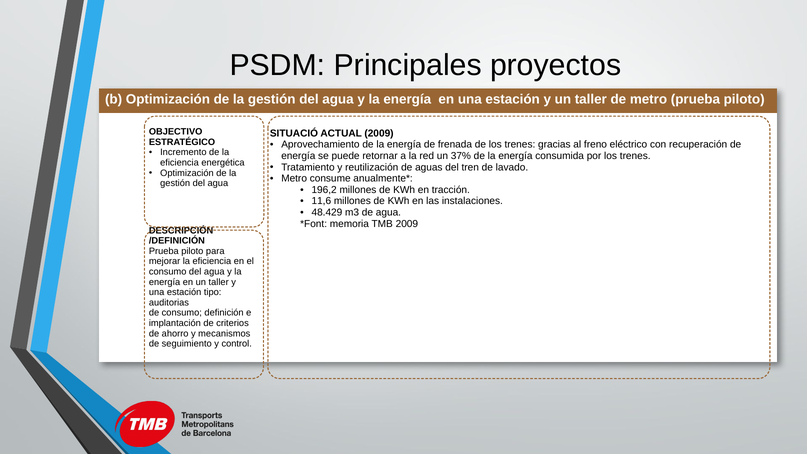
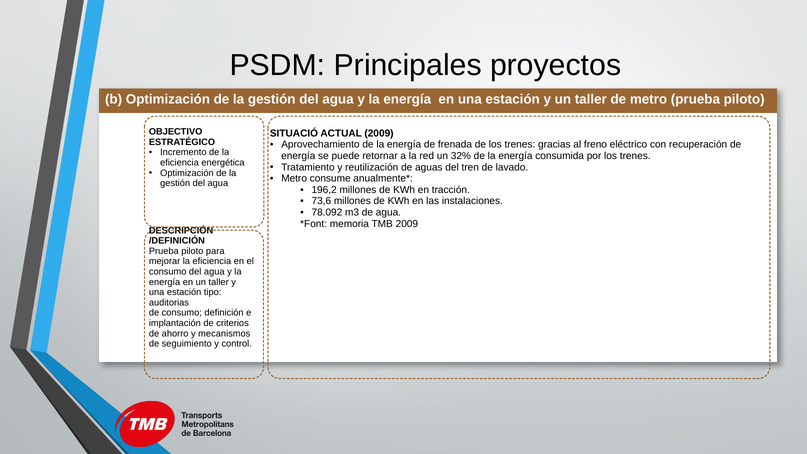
37%: 37% -> 32% (461, 156)
11,6: 11,6 -> 73,6 (321, 201)
48.429: 48.429 -> 78.092 (327, 212)
